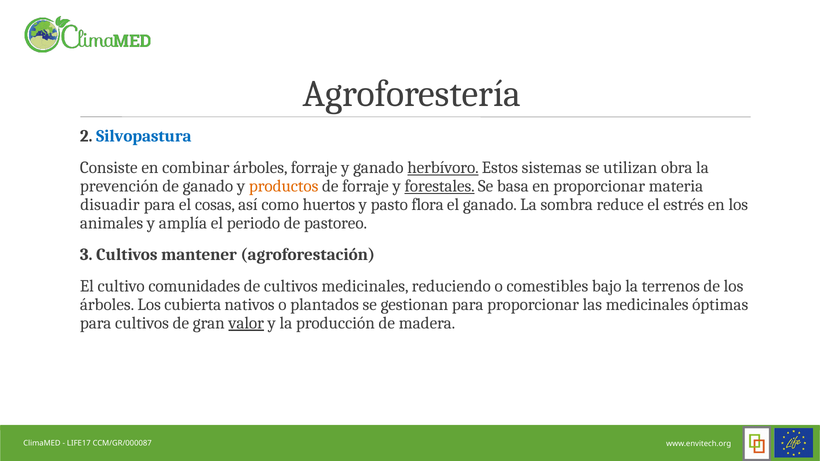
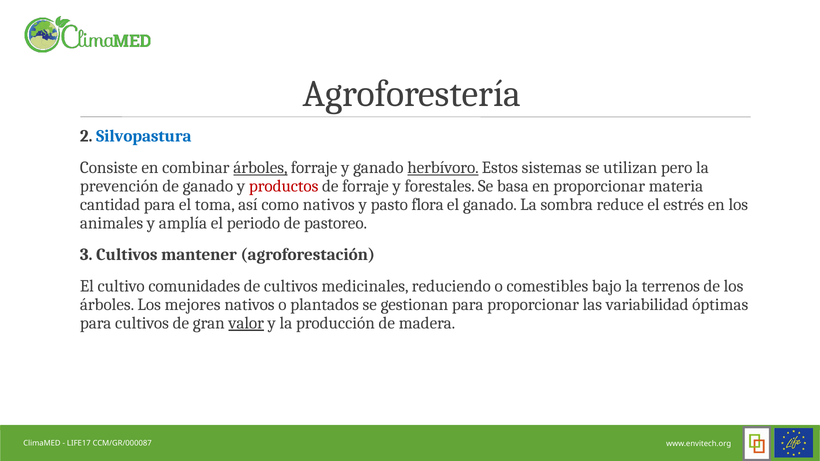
árboles underline: none -> present (260, 168)
obra: obra -> pero (677, 168)
productos colour: orange -> red (284, 186)
forestales underline: present -> none (440, 186)
disuadir: disuadir -> cantidad (110, 205)
cosas: cosas -> toma (215, 205)
como huertos: huertos -> nativos (329, 205)
cubierta: cubierta -> mejores (193, 305)
las medicinales: medicinales -> variabilidad (647, 305)
